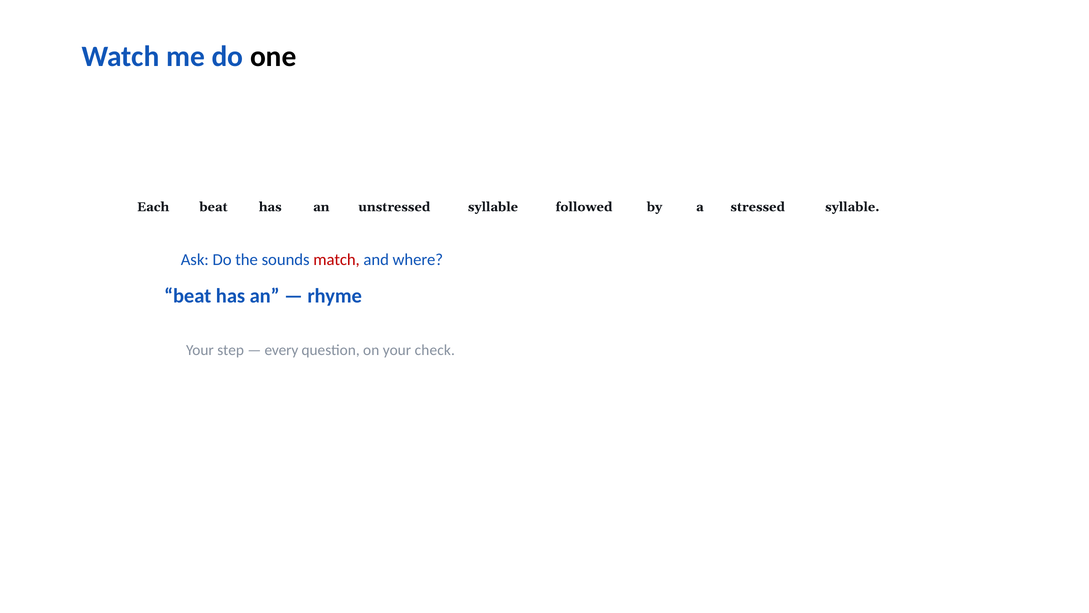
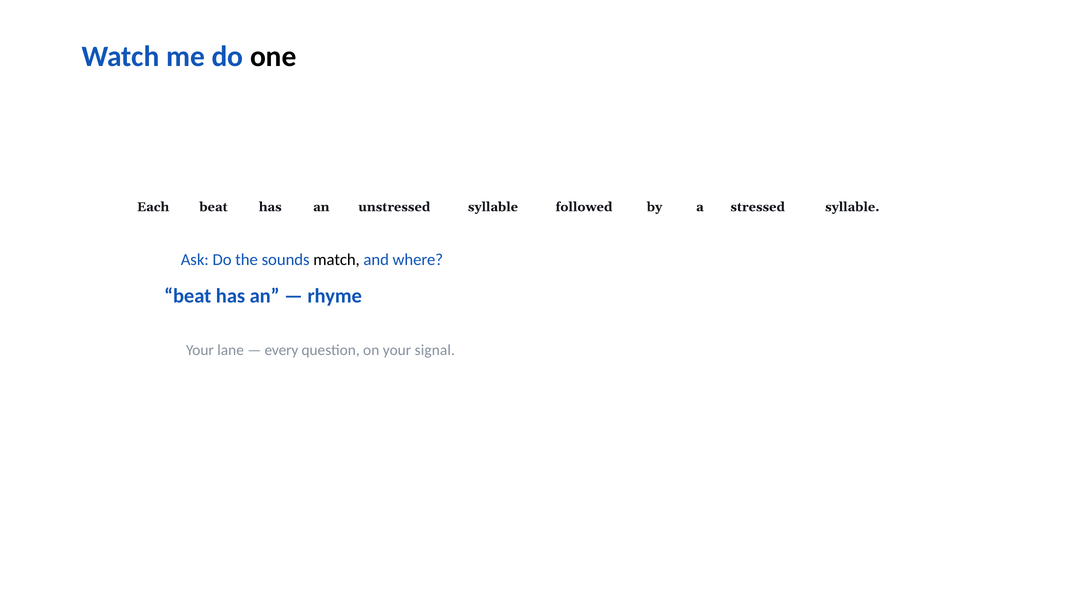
match colour: red -> black (337, 259)
step: step -> lane (231, 350)
check: check -> signal (435, 350)
